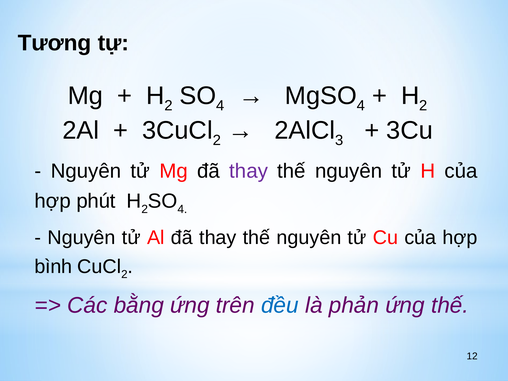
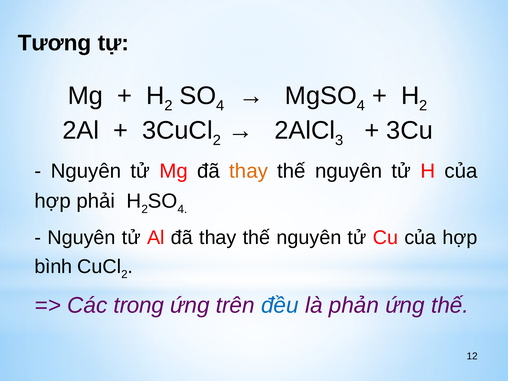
thay colour: purple -> orange (249, 171)
phút: phút -> phải (96, 201)
bằng: bằng -> trong (139, 305)
